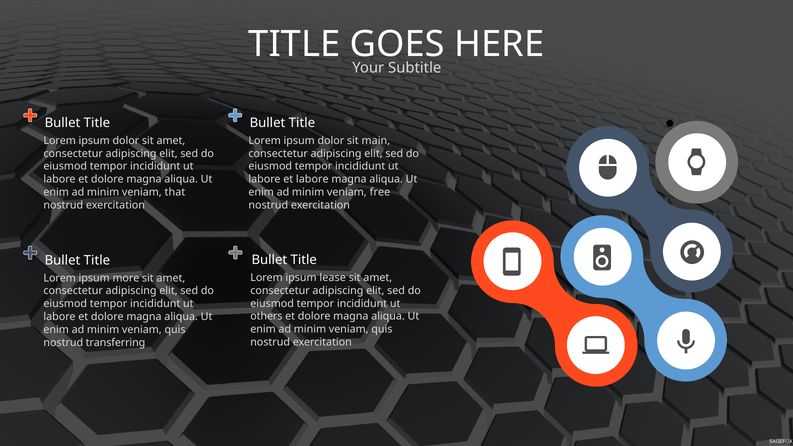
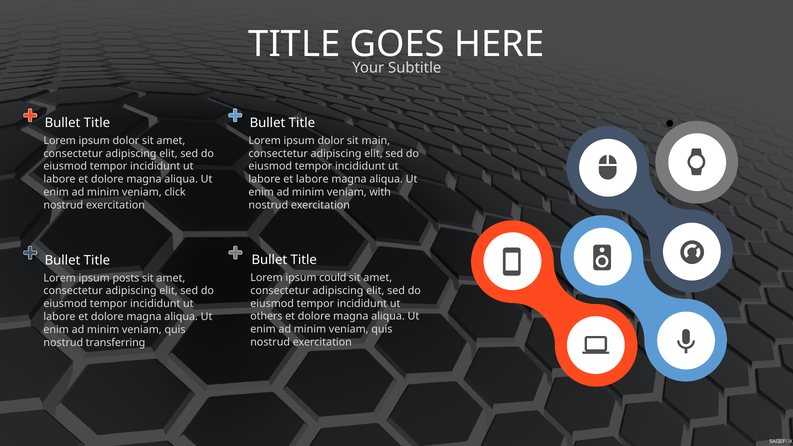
that: that -> click (175, 192)
free: free -> with (380, 192)
lease: lease -> could (333, 278)
more: more -> posts (126, 278)
